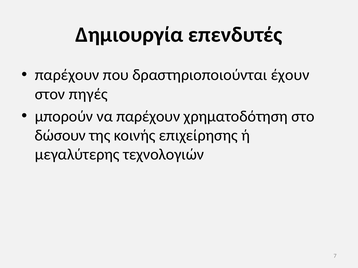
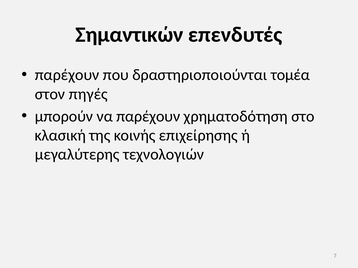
Δημιουργία: Δημιουργία -> Σημαντικών (129, 35)
έχουν: έχουν -> τομέα (290, 75)
δώσουν: δώσουν -> κλασική (60, 136)
